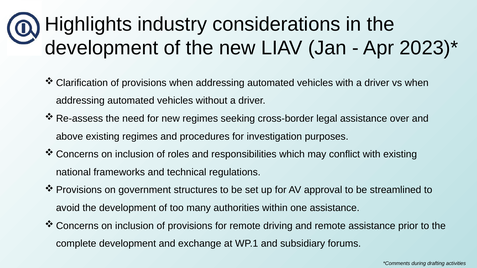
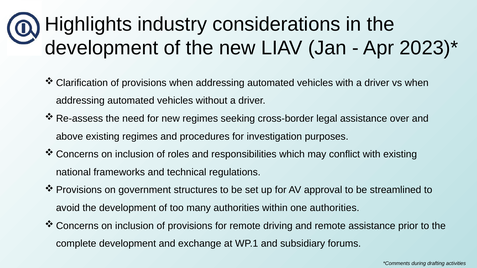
one assistance: assistance -> authorities (335, 208)
